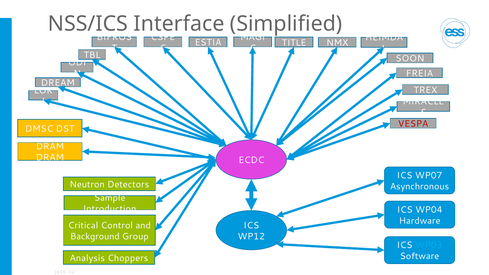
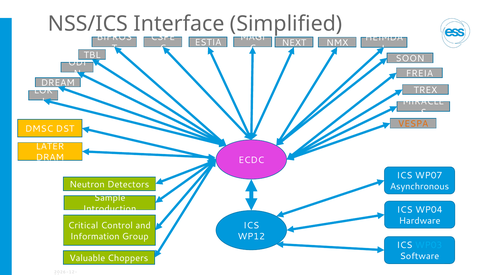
TITLE: TITLE -> NEXT (294, 43)
VESPA colour: red -> orange (413, 124)
DRAM: DRAM -> LATER (50, 147)
Background: Background -> Information (95, 236)
Analysis: Analysis -> Valuable (87, 258)
